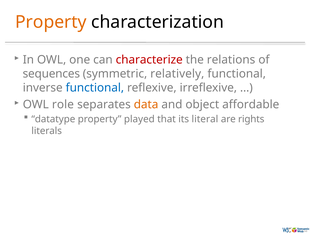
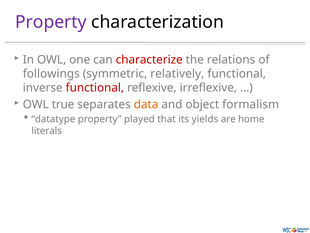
Property colour: orange -> purple (51, 22)
sequences: sequences -> followings (51, 74)
functional colour: blue -> red (95, 88)
role: role -> true (63, 104)
affordable: affordable -> formalism (251, 104)
literal: literal -> yields (205, 119)
rights: rights -> home (251, 119)
